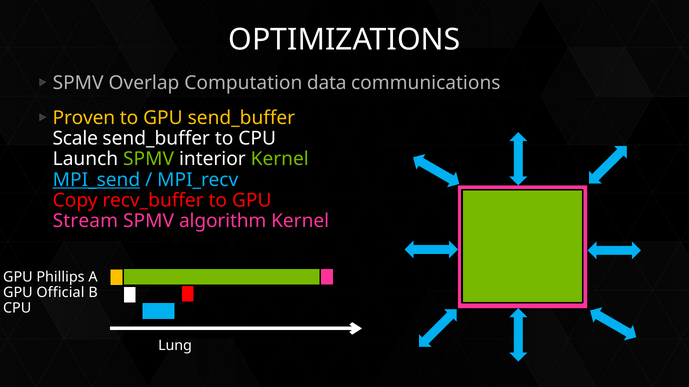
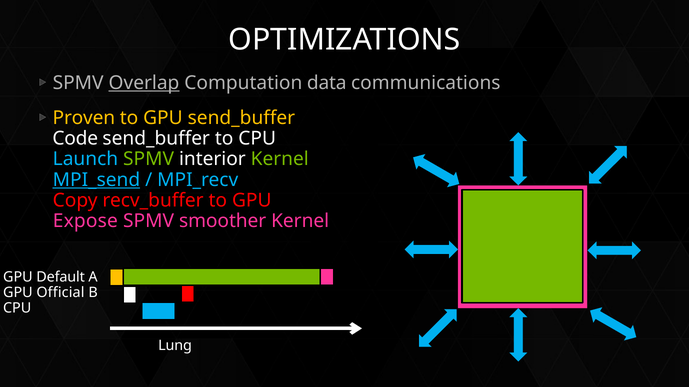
Overlap underline: none -> present (144, 83)
Scale: Scale -> Code (75, 139)
Launch colour: white -> light blue (85, 159)
Stream: Stream -> Expose (85, 221)
algorithm: algorithm -> smoother (223, 221)
Phillips: Phillips -> Default (61, 278)
